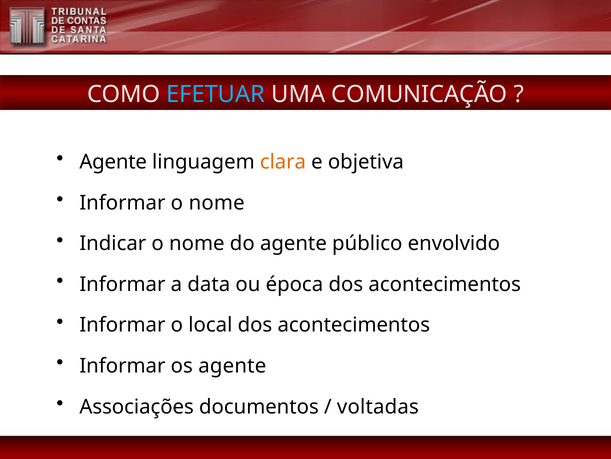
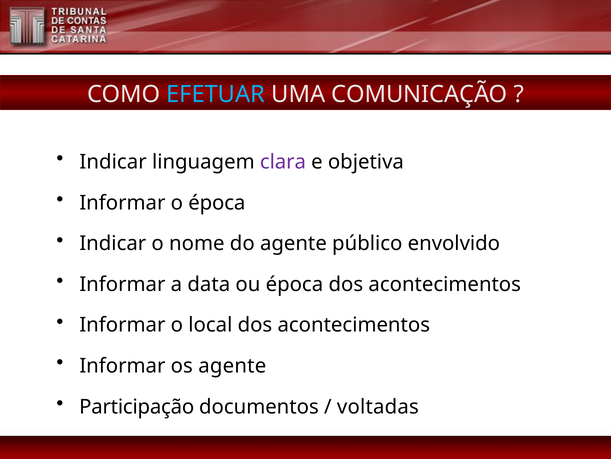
Agente: Agente -> Indicar (113, 162)
clara colour: orange -> purple (283, 162)
Informar o nome: nome -> época (217, 202)
Associações: Associações -> Participação (137, 406)
